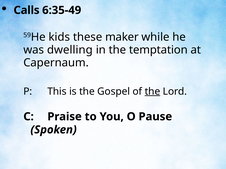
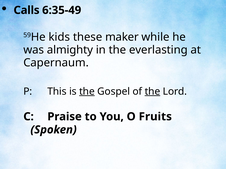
dwelling: dwelling -> almighty (70, 50)
temptation: temptation -> everlasting (158, 50)
the underline: none -> present (87, 92)
Pause: Pause -> Fruits (155, 117)
